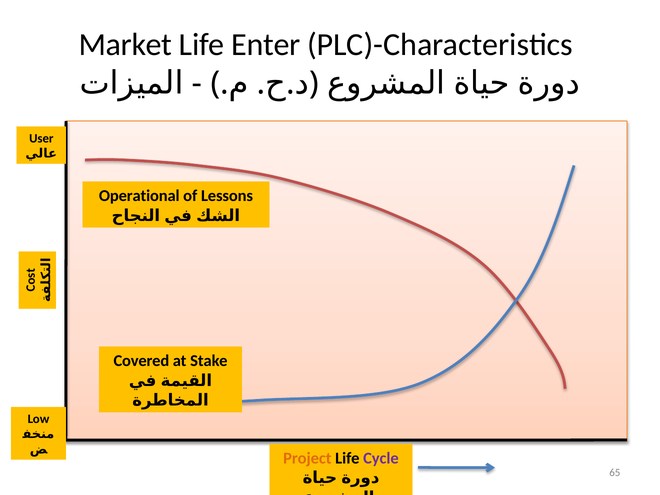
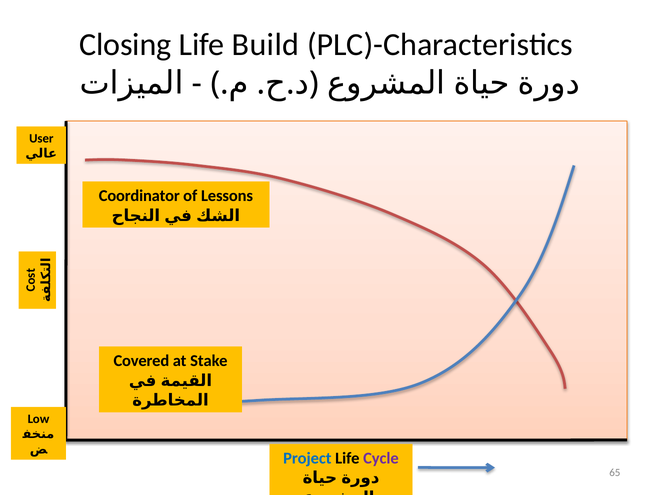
Market: Market -> Closing (125, 45)
Enter: Enter -> Build (266, 45)
Operational: Operational -> Coordinator (139, 196)
Project colour: orange -> blue (307, 458)
